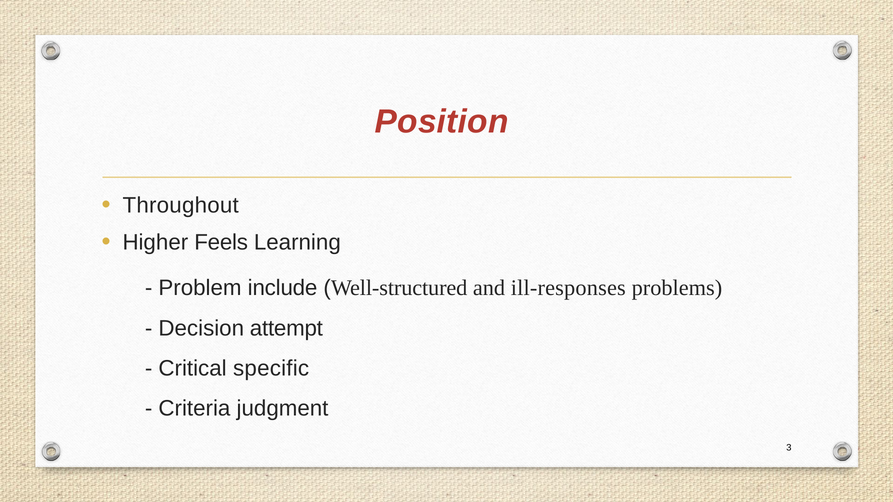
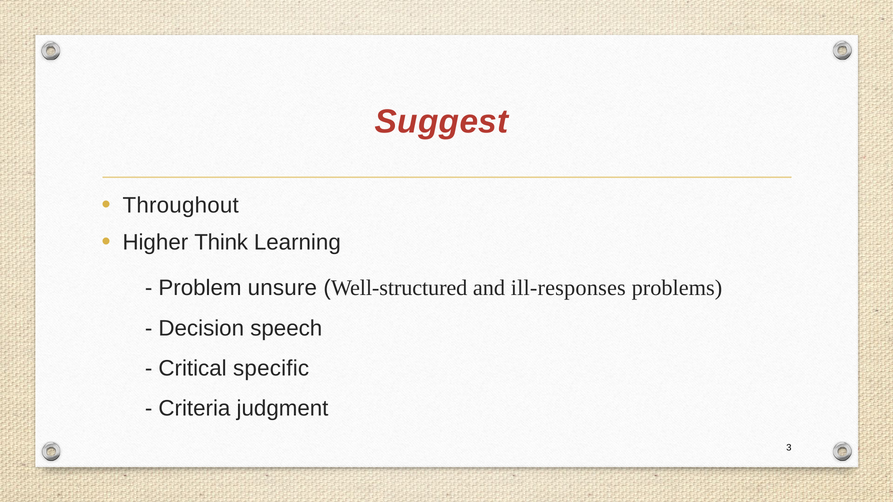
Position: Position -> Suggest (442, 122)
Feels: Feels -> Think (221, 242)
include: include -> unsure (282, 288)
attempt: attempt -> speech (286, 328)
